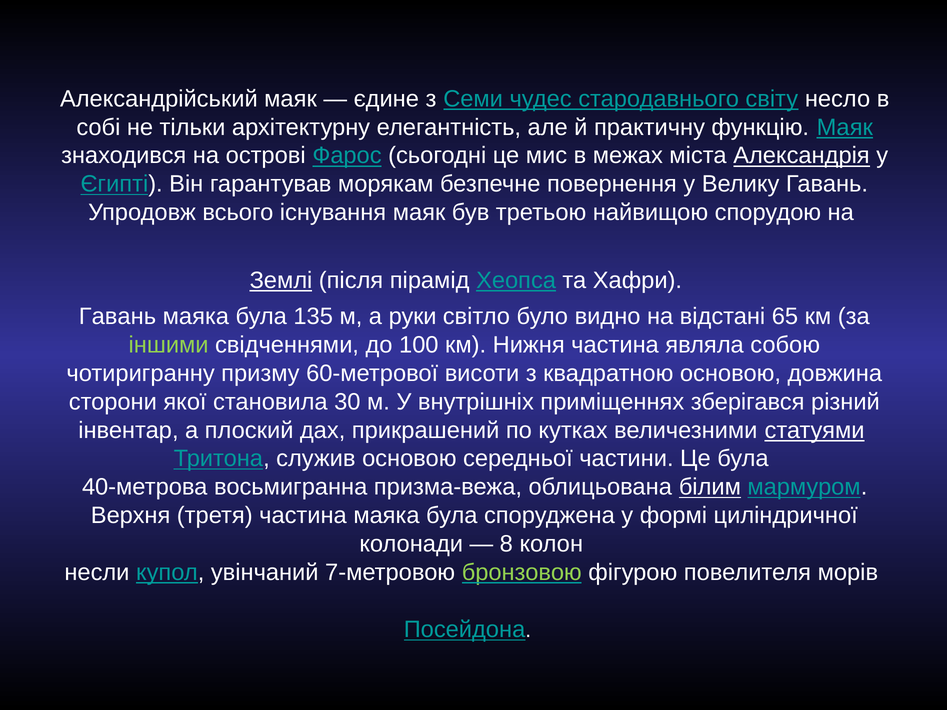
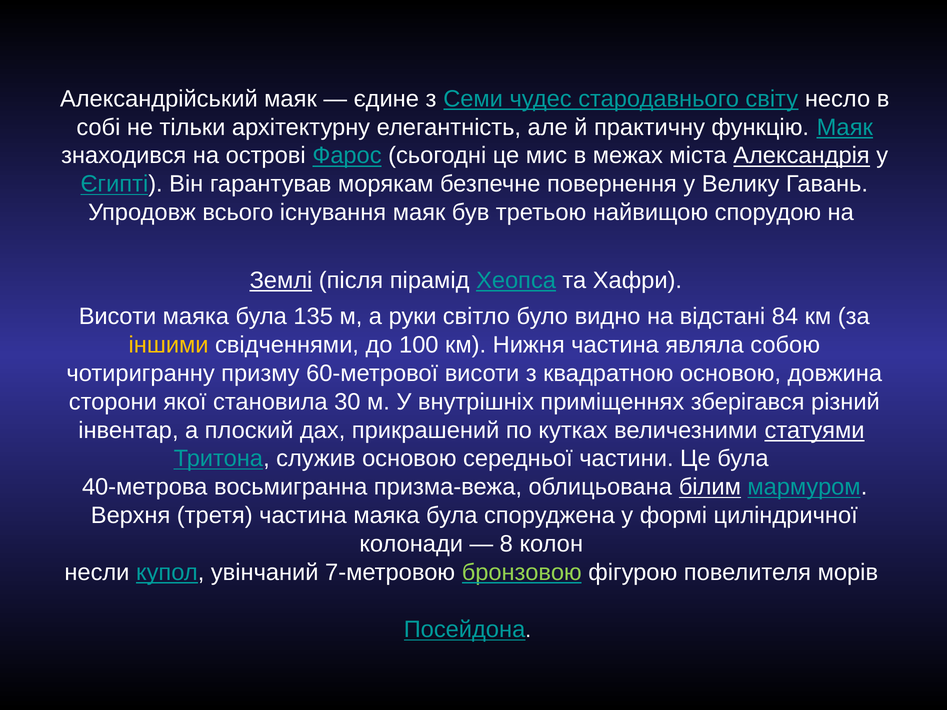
Гавань: Гавань -> Висоти (118, 317)
65: 65 -> 84 (785, 317)
іншими colour: light green -> yellow (169, 345)
